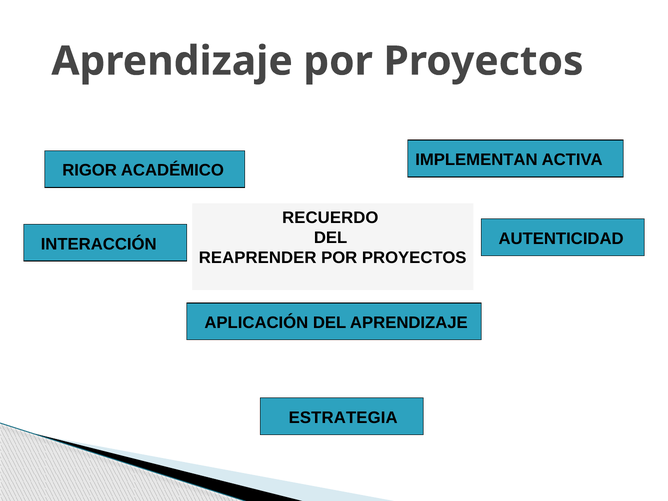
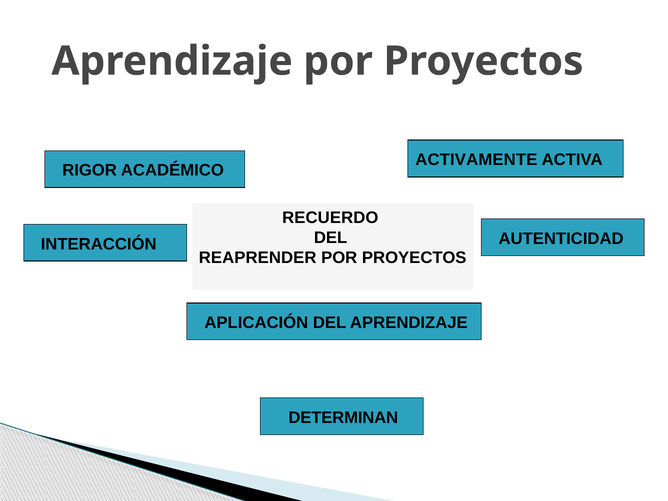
IMPLEMENTAN: IMPLEMENTAN -> ACTIVAMENTE (476, 160)
ESTRATEGIA: ESTRATEGIA -> DETERMINAN (343, 418)
